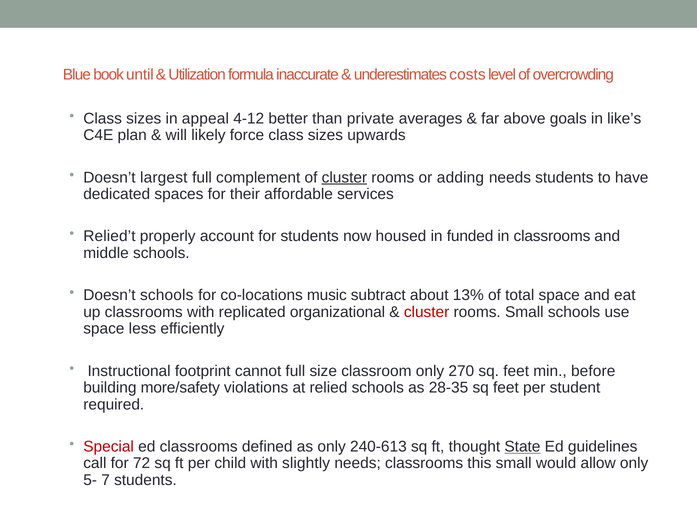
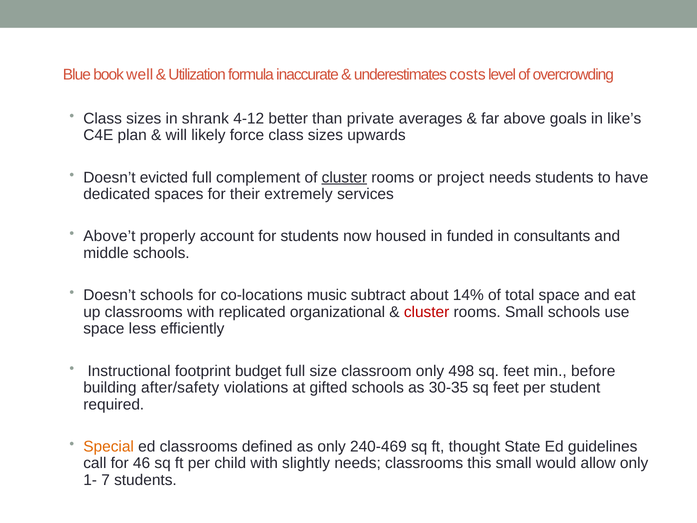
until: until -> well (140, 75)
appeal: appeal -> shrank (205, 118)
largest: largest -> evicted (164, 177)
adding: adding -> project (460, 177)
affordable: affordable -> extremely (299, 194)
Relied’t: Relied’t -> Above’t (109, 236)
in classrooms: classrooms -> consultants (552, 236)
13%: 13% -> 14% (468, 295)
cannot: cannot -> budget (258, 371)
270: 270 -> 498 (461, 371)
more/safety: more/safety -> after/safety (180, 387)
relied: relied -> gifted (328, 387)
28-35: 28-35 -> 30-35 (449, 387)
Special colour: red -> orange (109, 446)
240-613: 240-613 -> 240-469 (378, 446)
State underline: present -> none (522, 446)
72: 72 -> 46 (142, 463)
5-: 5- -> 1- (90, 480)
